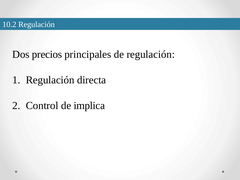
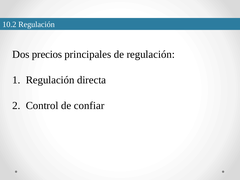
implica: implica -> confiar (89, 106)
